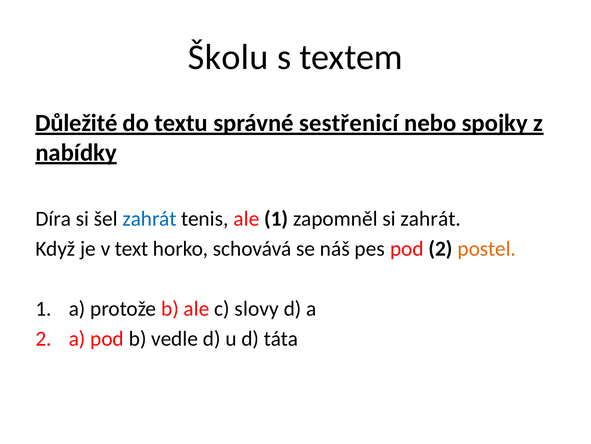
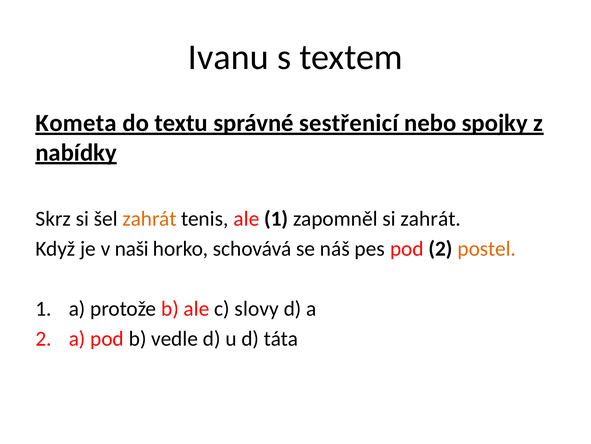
Školu: Školu -> Ivanu (228, 57)
Důležité: Důležité -> Kometa (76, 123)
Díra: Díra -> Skrz (53, 219)
zahrát colour: blue -> orange (150, 219)
text: text -> naši (132, 248)
